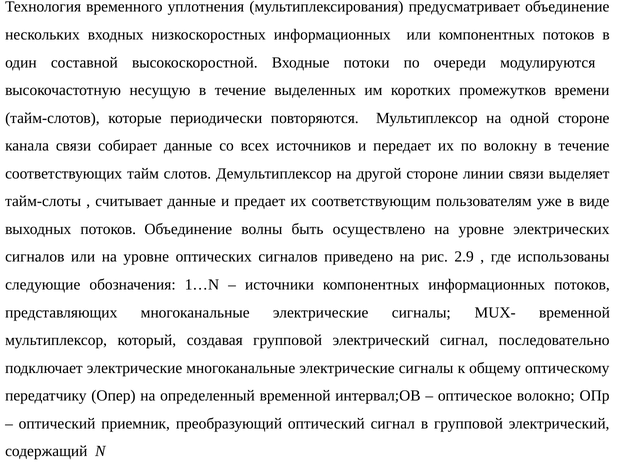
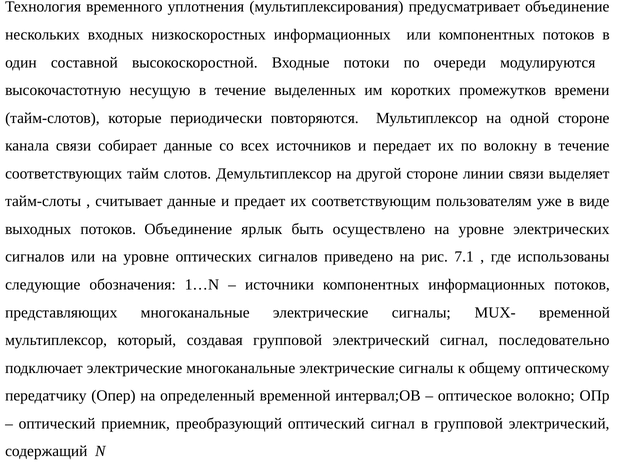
волны: волны -> ярлык (262, 229)
2.9: 2.9 -> 7.1 (464, 257)
